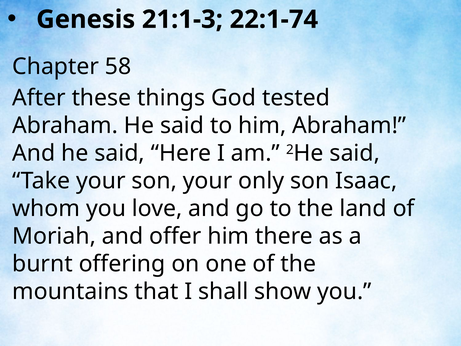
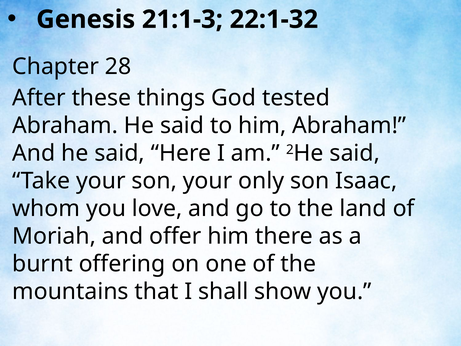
22:1-74: 22:1-74 -> 22:1-32 (274, 19)
58: 58 -> 28 (118, 66)
